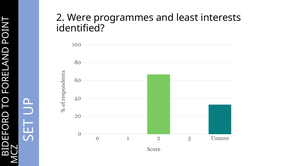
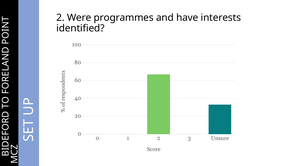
least: least -> have (187, 18)
